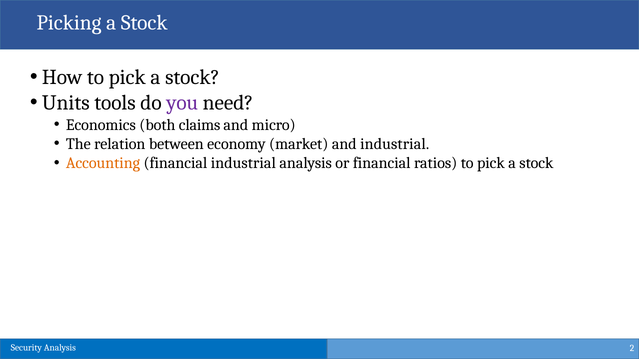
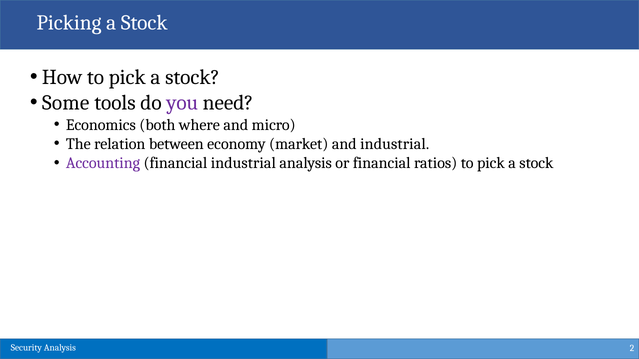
Units: Units -> Some (66, 103)
claims: claims -> where (199, 125)
Accounting colour: orange -> purple (103, 163)
